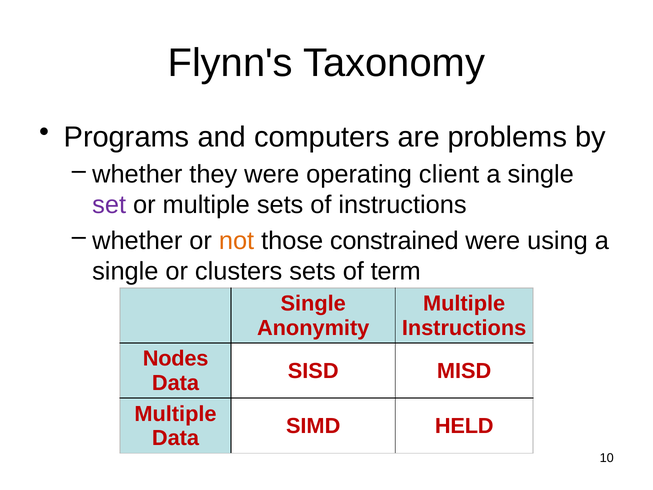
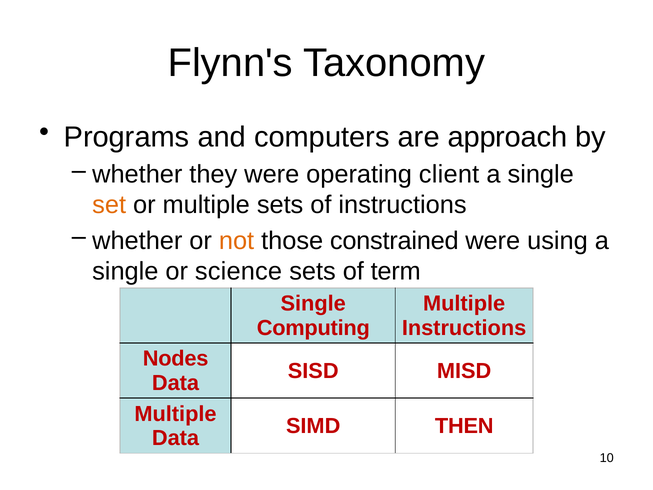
problems: problems -> approach (507, 137)
set colour: purple -> orange (109, 205)
clusters: clusters -> science (239, 271)
Anonymity: Anonymity -> Computing (313, 328)
HELD: HELD -> THEN (464, 426)
